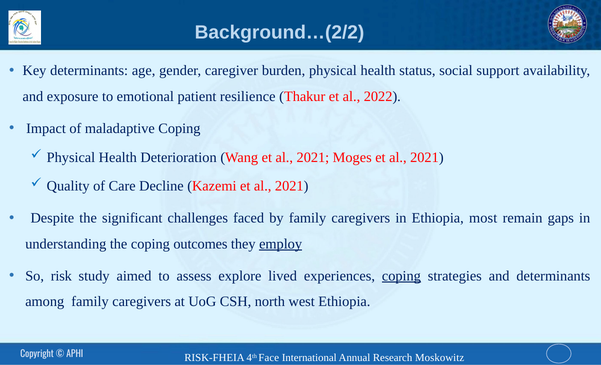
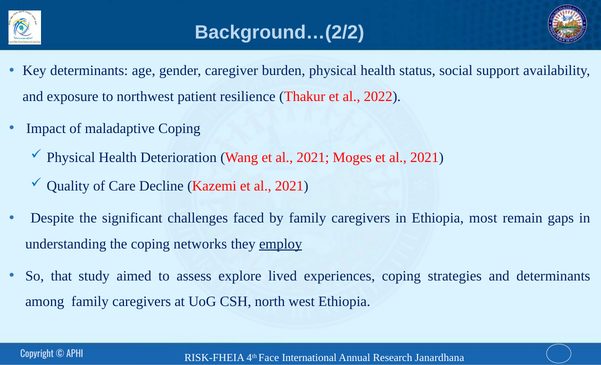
emotional: emotional -> northwest (145, 96)
outcomes: outcomes -> networks (200, 244)
risk: risk -> that (61, 276)
coping underline: present -> none (401, 276)
Moskowitz: Moskowitz -> Janardhana (440, 358)
